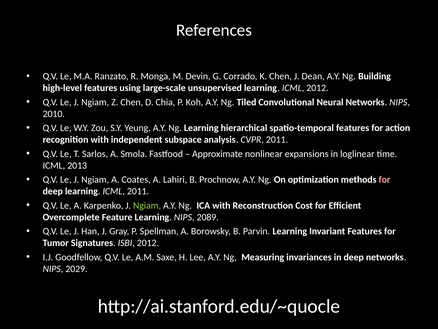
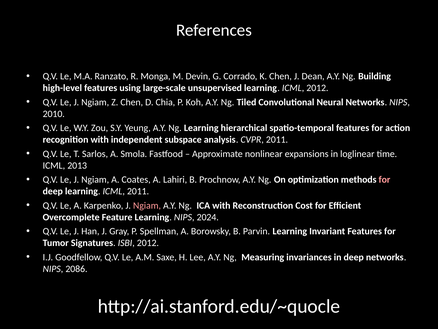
Ngiam colour: light green -> pink (147, 205)
2089: 2089 -> 2024 (208, 217)
2029: 2029 -> 2086 (76, 268)
